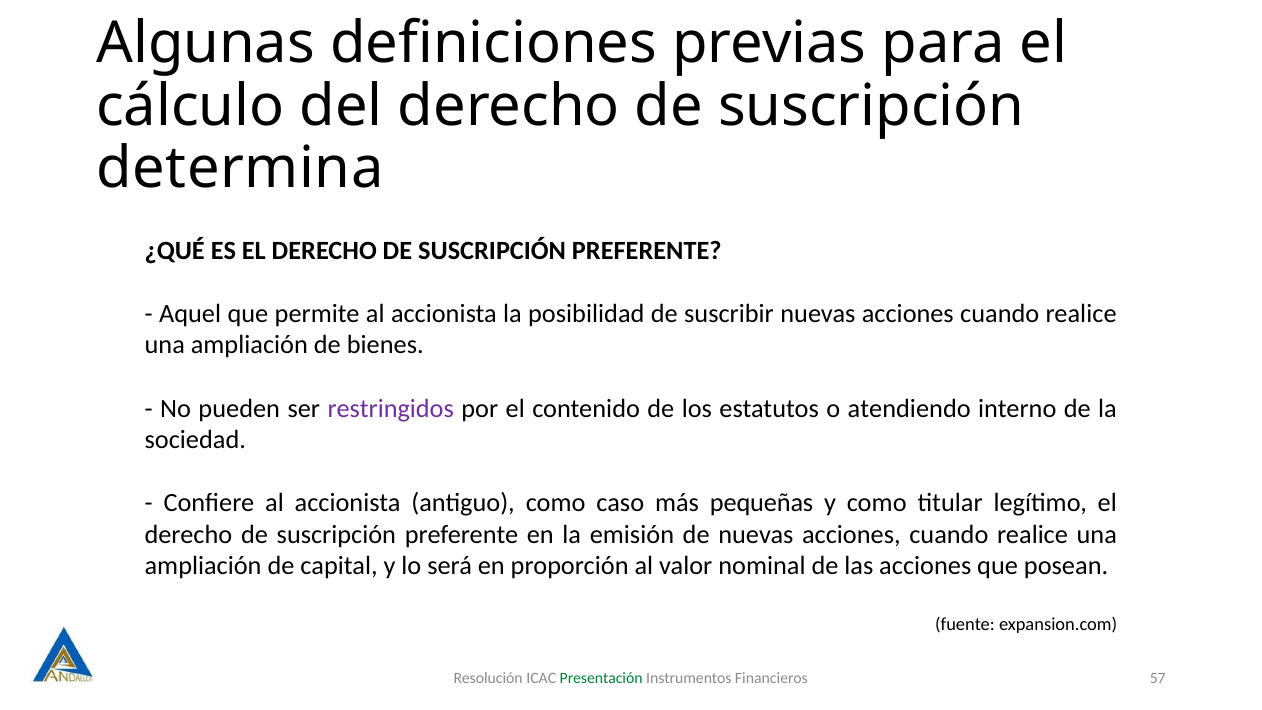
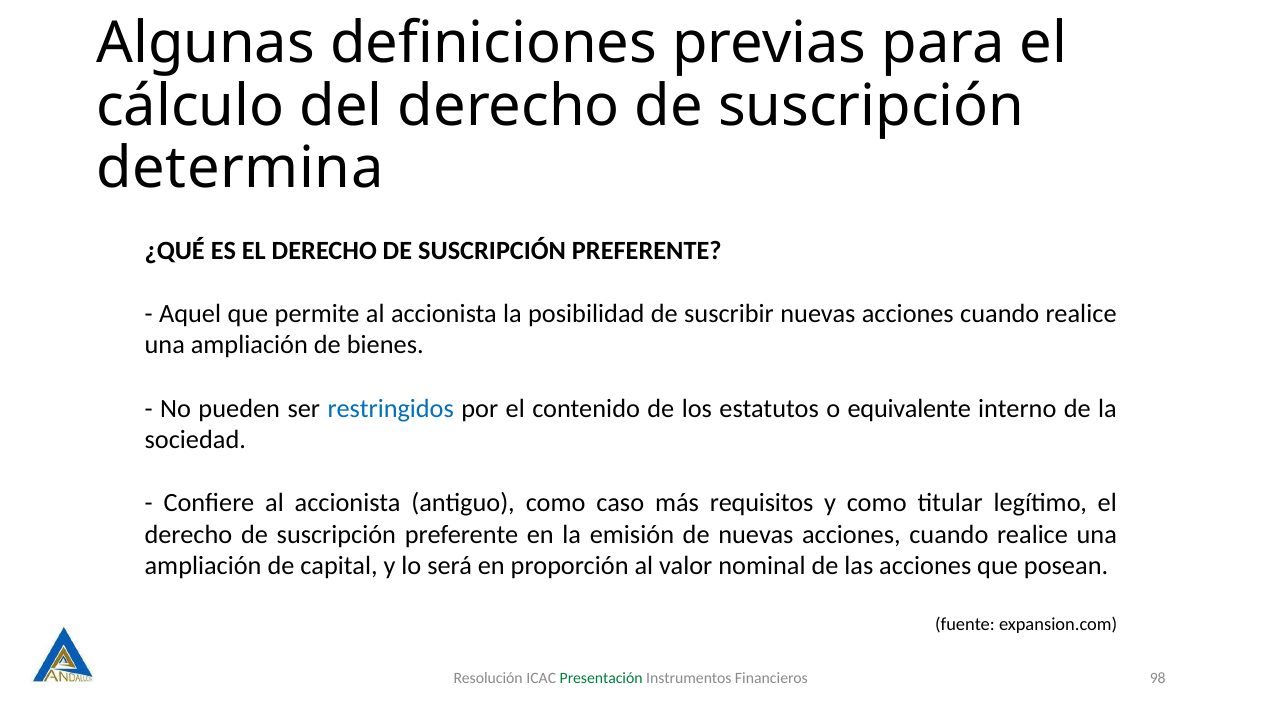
restringidos colour: purple -> blue (391, 408)
atendiendo: atendiendo -> equivalente (909, 408)
pequeñas: pequeñas -> requisitos (762, 503)
57: 57 -> 98 (1158, 678)
